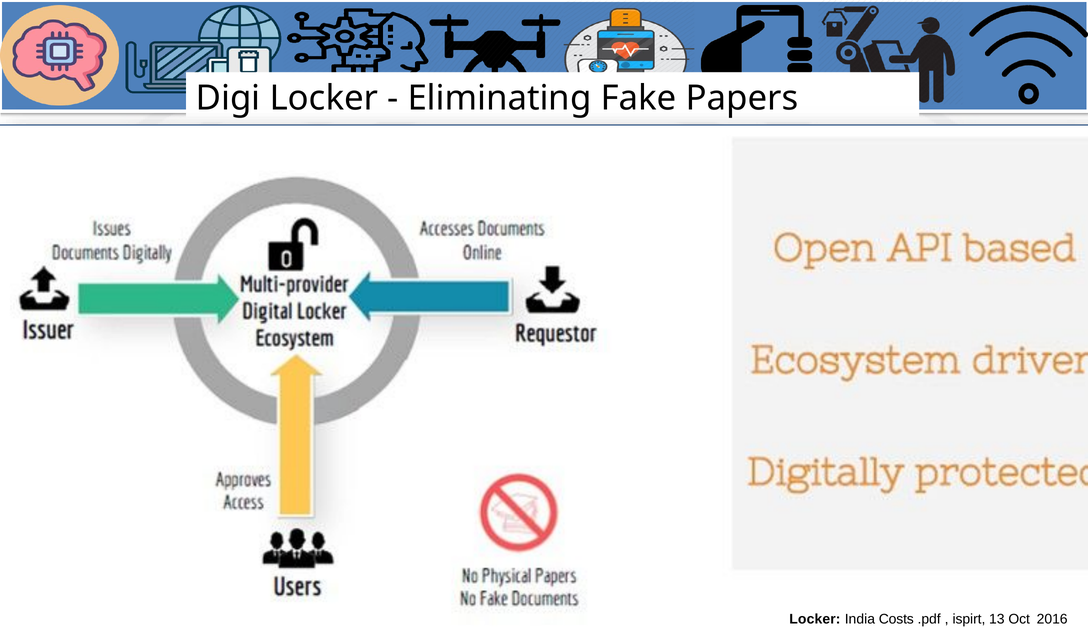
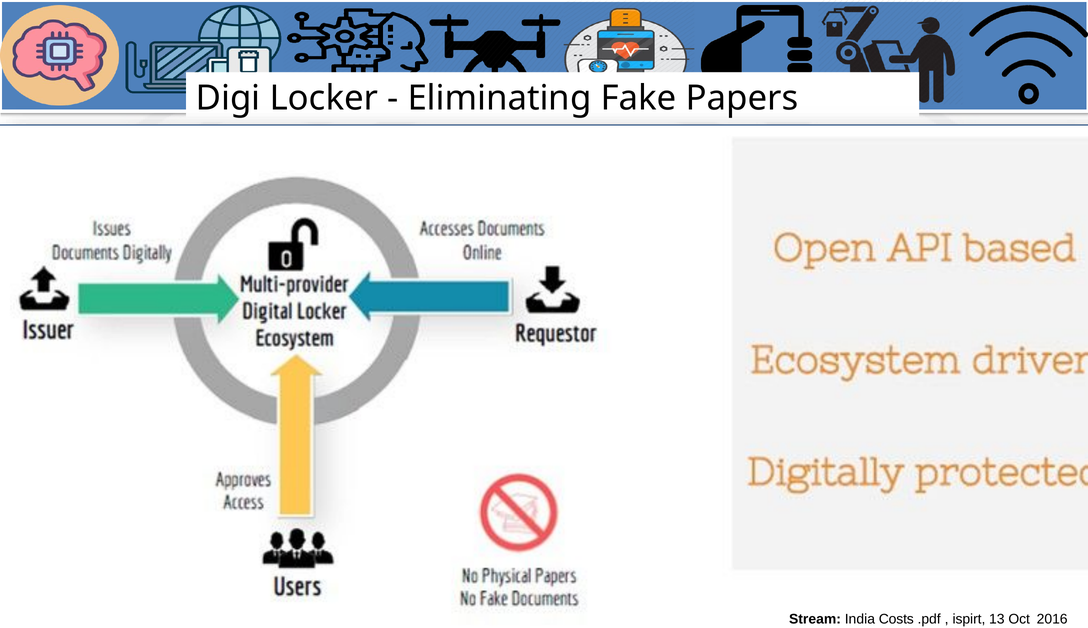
Locker: Locker -> Stream (815, 619)
